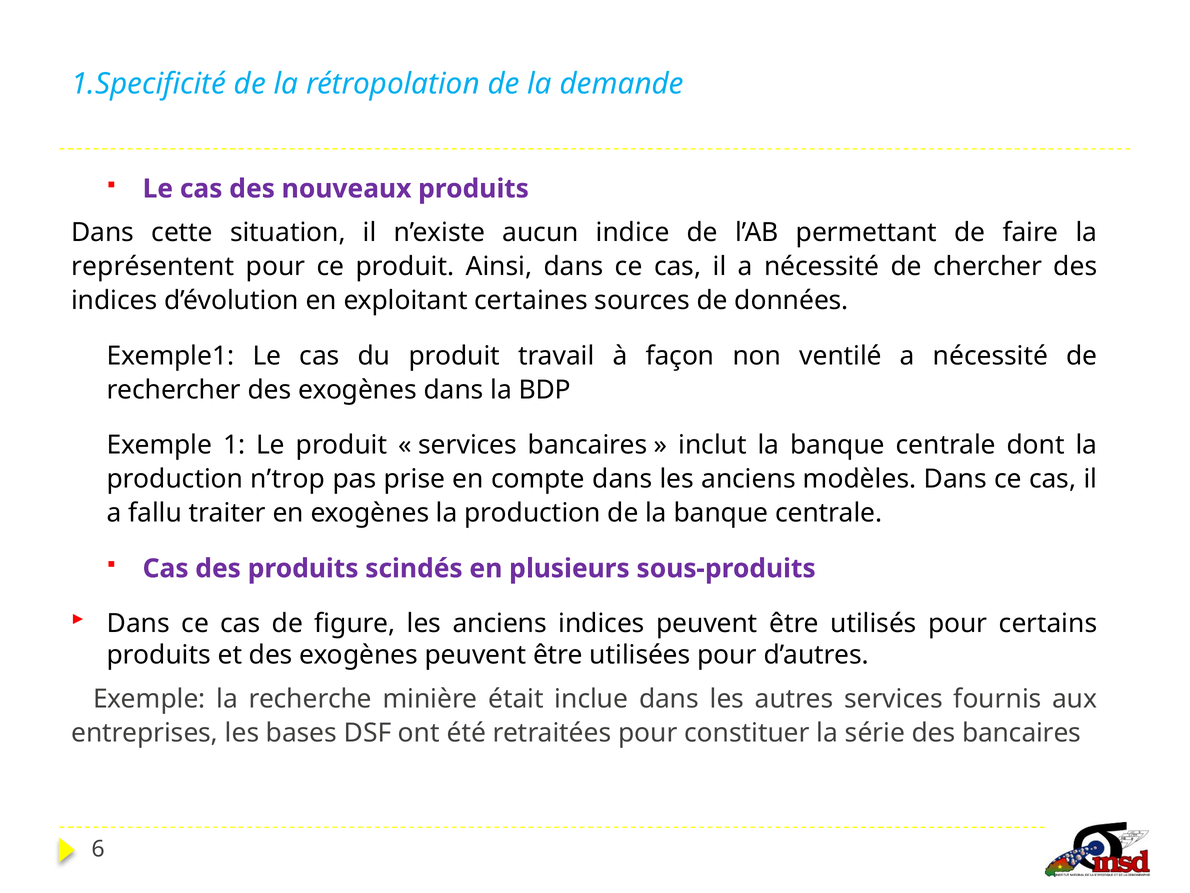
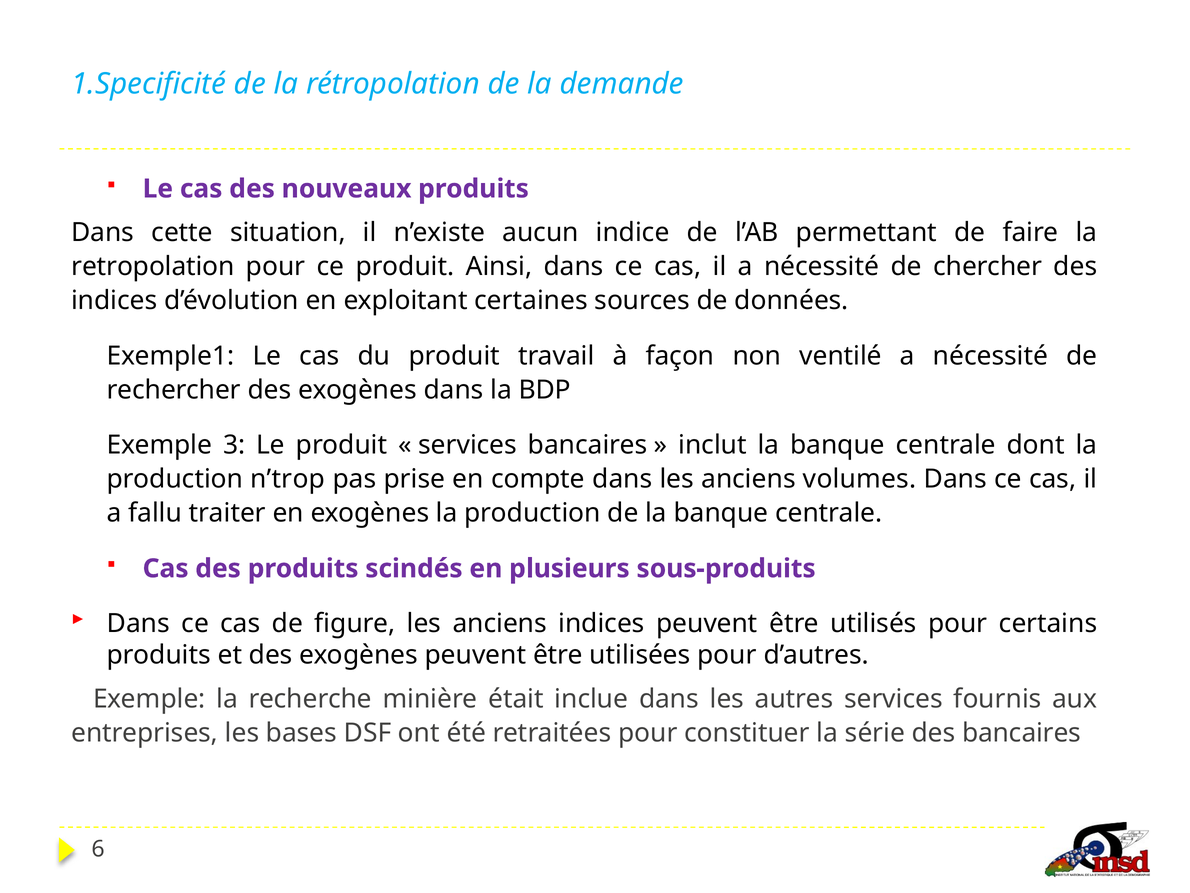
représentent: représentent -> retropolation (153, 266)
1: 1 -> 3 (234, 445)
modèles: modèles -> volumes (860, 479)
